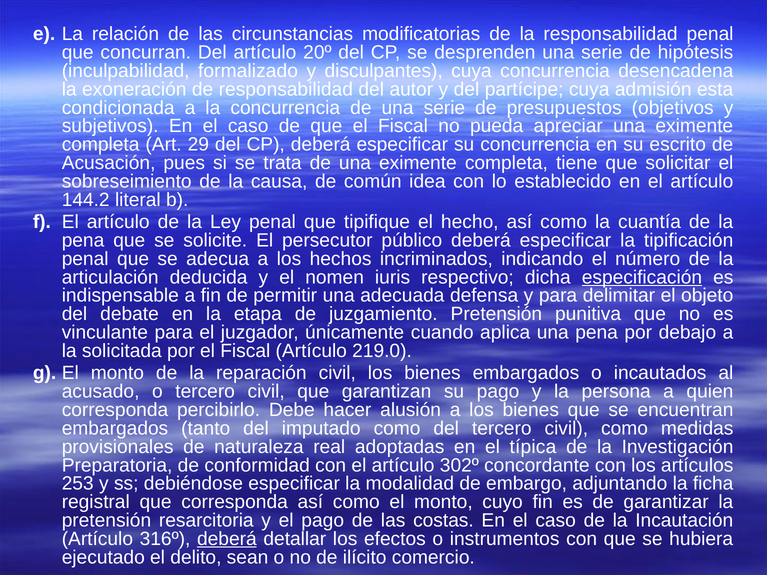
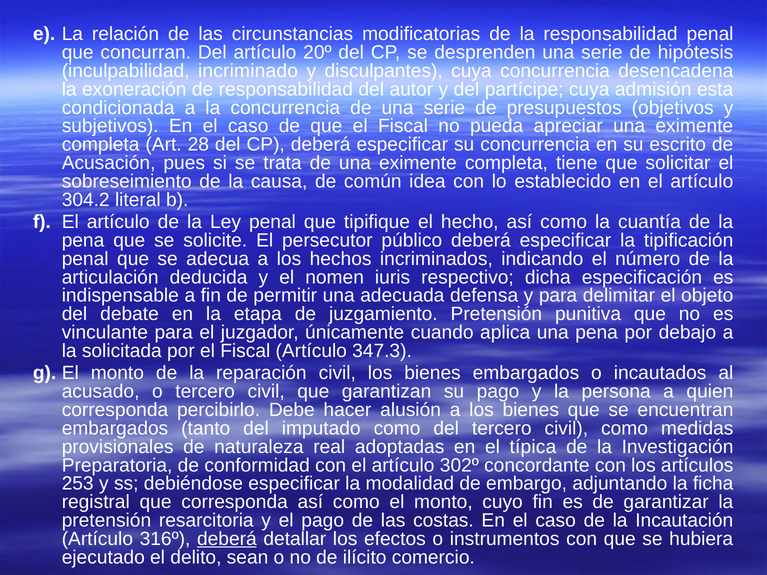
formalizado: formalizado -> incriminado (248, 71)
29: 29 -> 28 (198, 145)
144.2: 144.2 -> 304.2 (86, 200)
especificación underline: present -> none (642, 277)
219.0: 219.0 -> 347.3 (382, 351)
